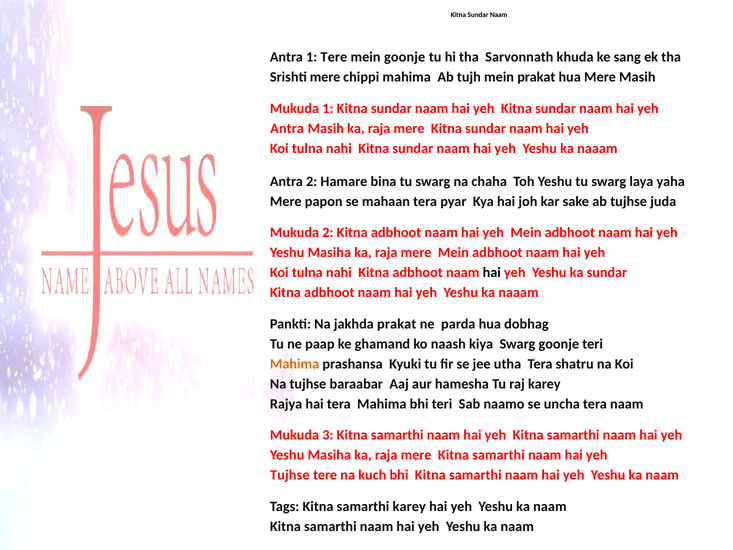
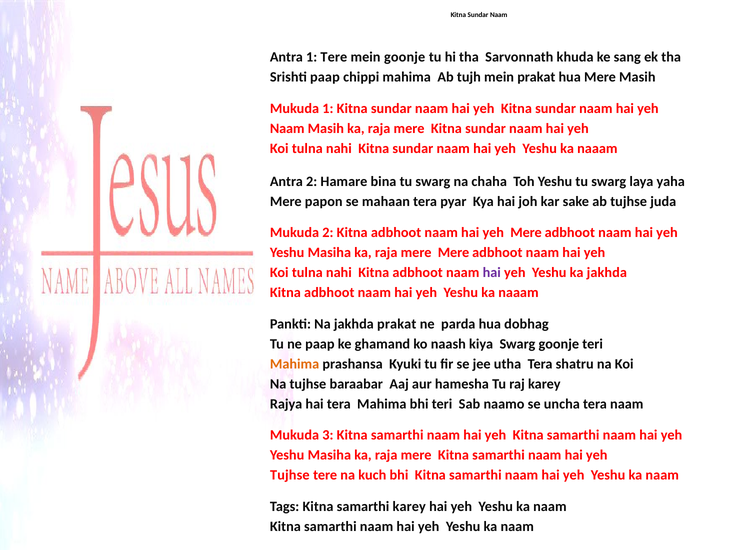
Srishti mere: mere -> paap (325, 77)
Antra: Antra -> Naam (287, 128)
yeh Mein: Mein -> Mere (526, 233)
mere Mein: Mein -> Mere (454, 253)
hai colour: black -> purple (492, 273)
ka sundar: sundar -> jakhda (607, 273)
